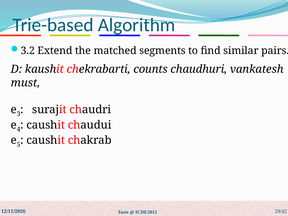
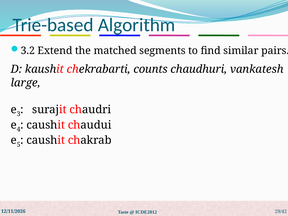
must: must -> large (26, 83)
